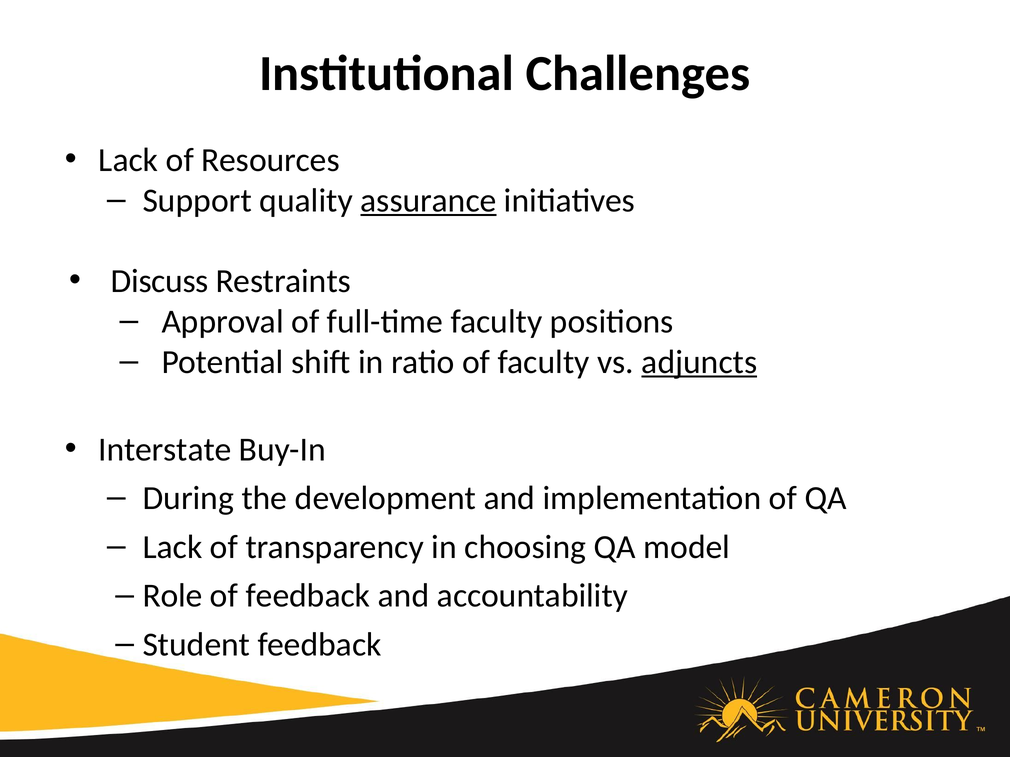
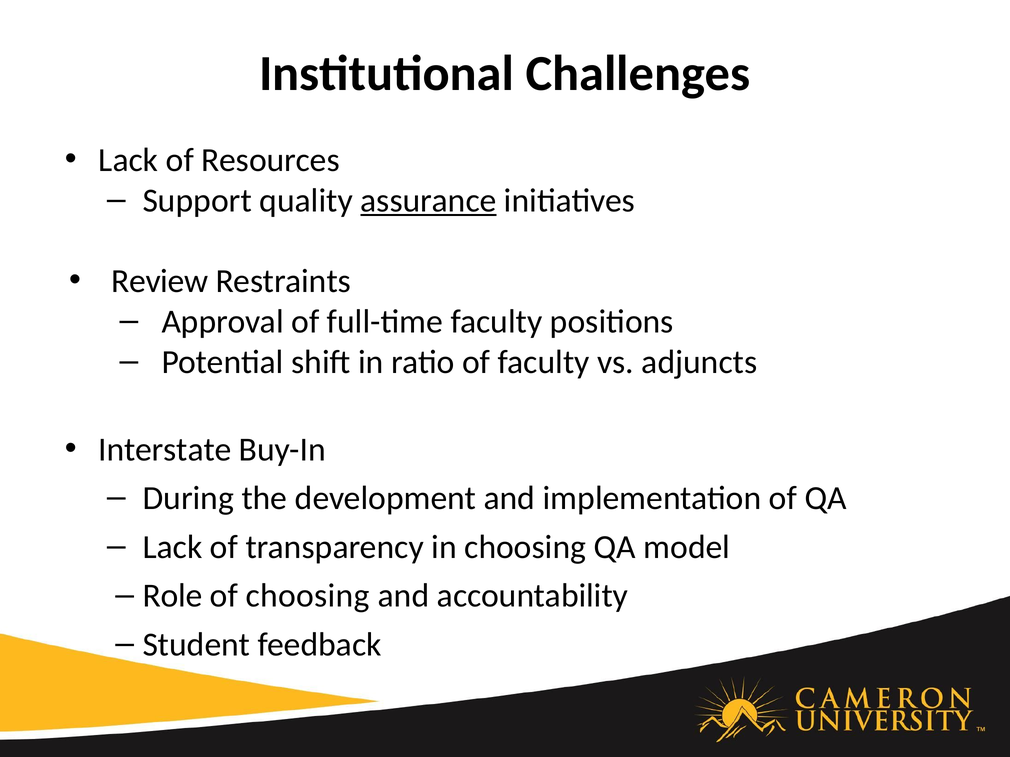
Discuss: Discuss -> Review (160, 281)
adjuncts underline: present -> none (699, 362)
of feedback: feedback -> choosing (308, 596)
